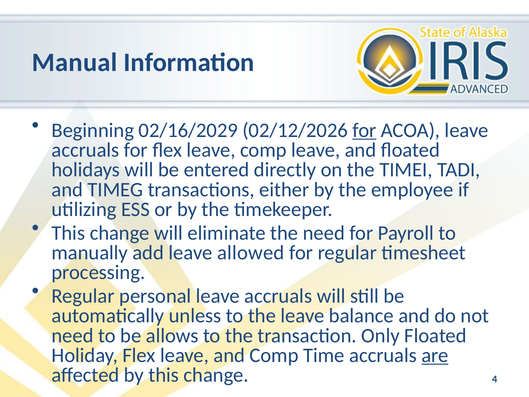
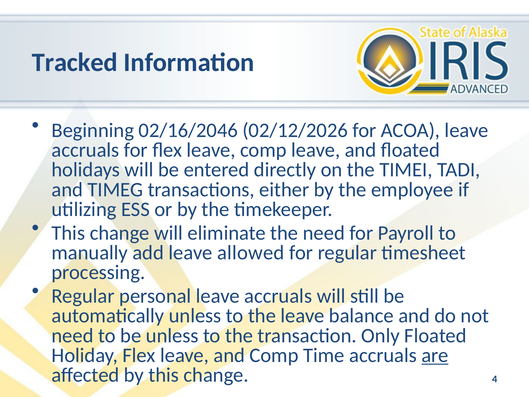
Manual: Manual -> Tracked (75, 62)
02/16/2029: 02/16/2029 -> 02/16/2046 (188, 130)
for underline: present -> none (364, 130)
be allows: allows -> unless (172, 335)
